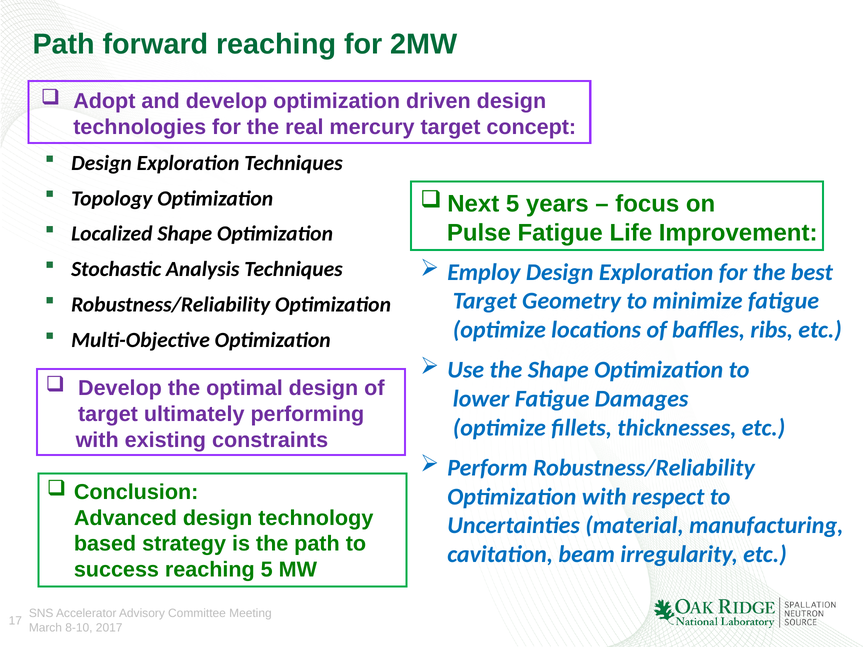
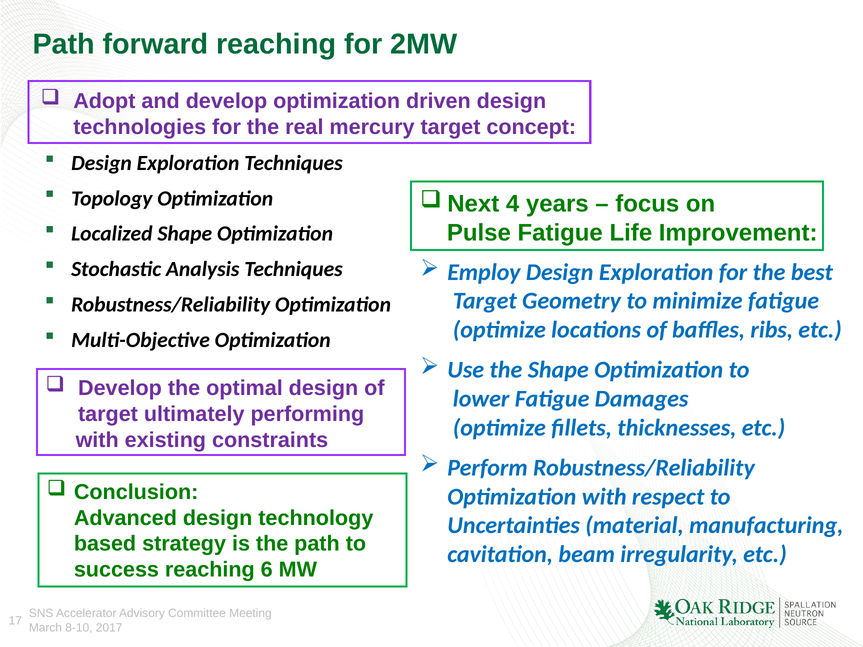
5: 5 -> 4 (513, 204)
reaching 5: 5 -> 6 (267, 570)
